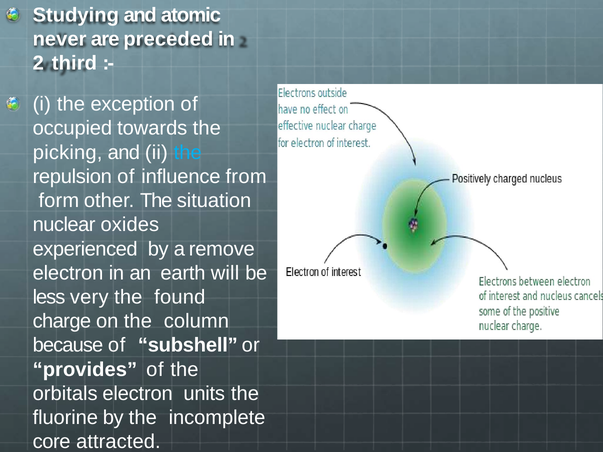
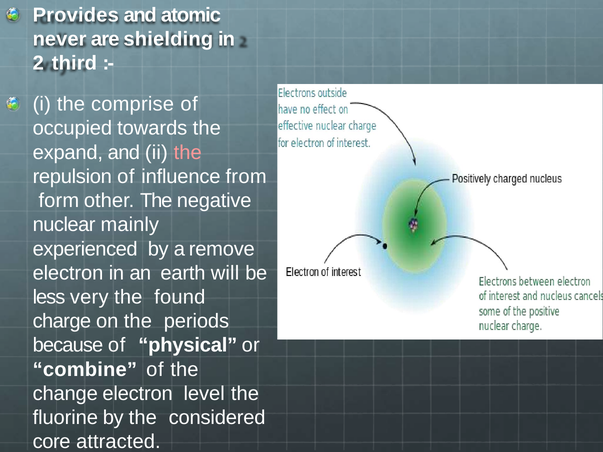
Studying: Studying -> Provides (76, 15)
preceded: preceded -> shielding (168, 39)
exception: exception -> comprise (133, 104)
picking: picking -> expand (68, 153)
the colour: light blue -> pink (188, 153)
situation: situation -> negative (214, 201)
oxides: oxides -> mainly (130, 225)
column: column -> periods (196, 321)
subshell: subshell -> physical (188, 346)
provides: provides -> combine (85, 370)
orbitals: orbitals -> change (65, 394)
units: units -> level (204, 394)
incomplete: incomplete -> considered (217, 418)
